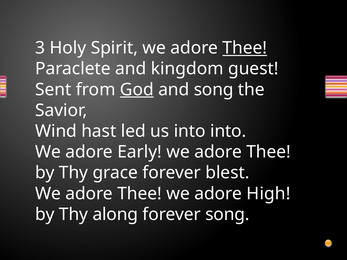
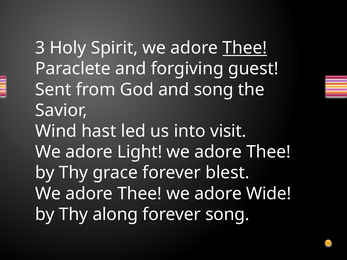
kingdom: kingdom -> forgiving (187, 69)
God underline: present -> none (137, 90)
into into: into -> visit (228, 131)
Early: Early -> Light (140, 152)
High: High -> Wide (269, 194)
